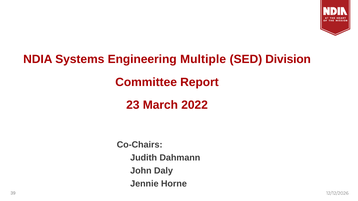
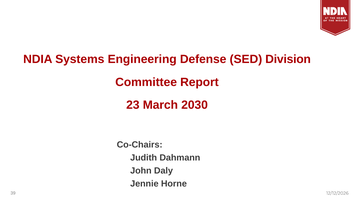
Multiple: Multiple -> Defense (203, 59)
2022: 2022 -> 2030 (195, 105)
